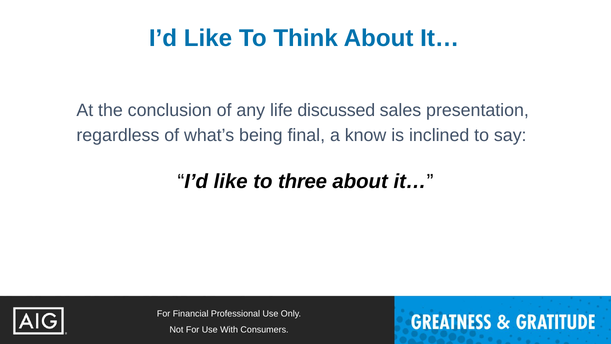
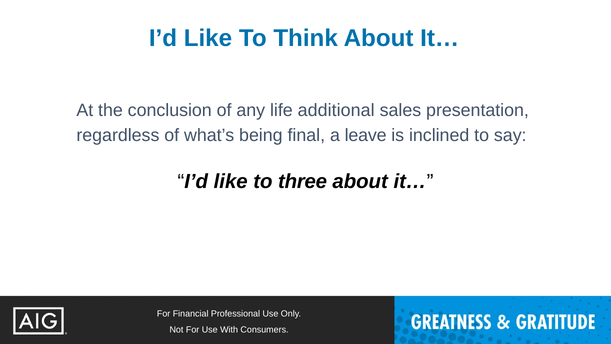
discussed: discussed -> additional (336, 110)
know: know -> leave (366, 135)
